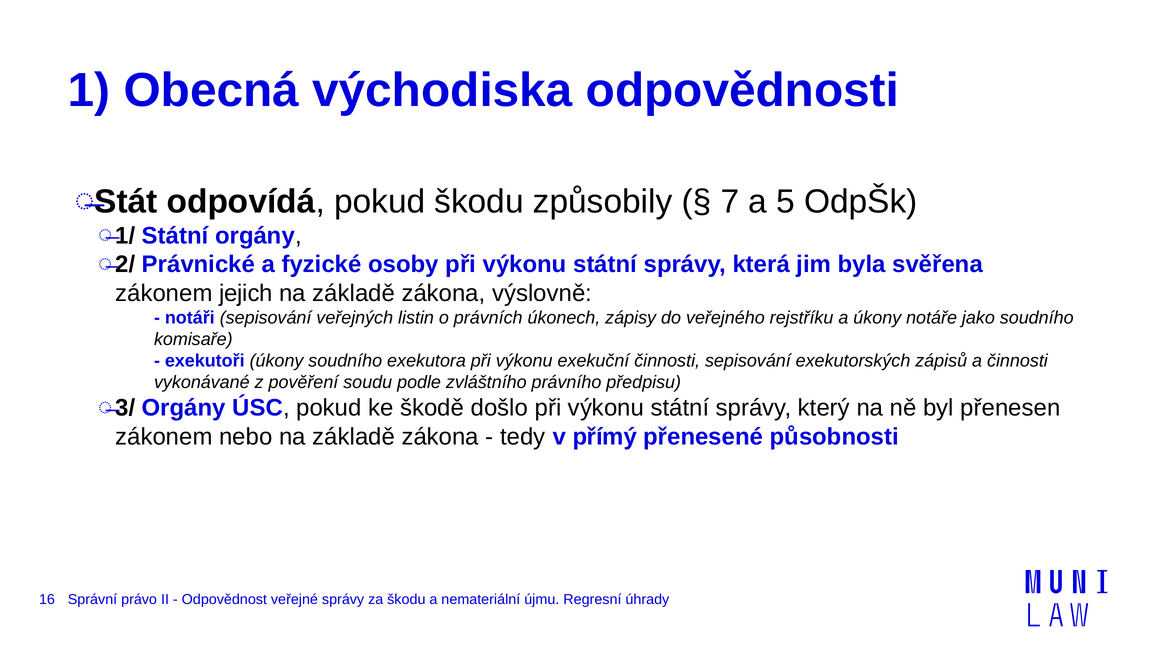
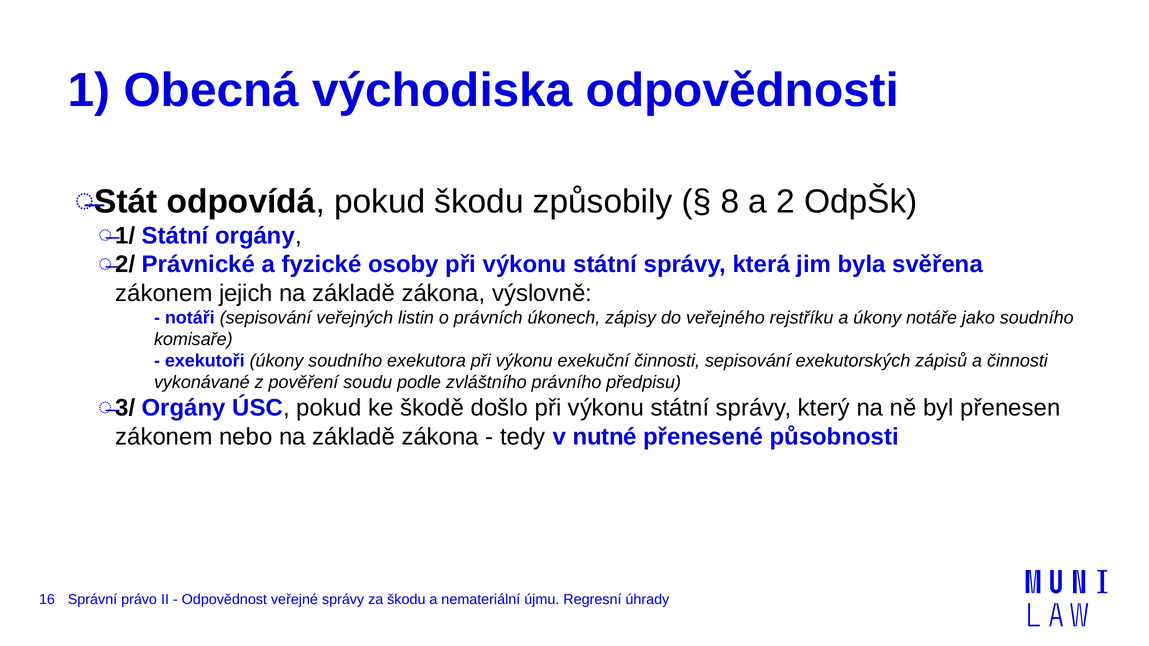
7: 7 -> 8 (730, 202)
5: 5 -> 2 (786, 202)
přímý: přímý -> nutné (605, 437)
